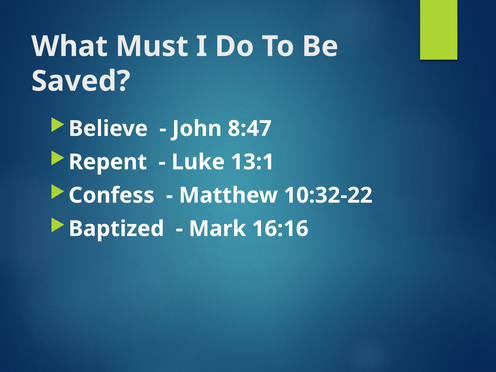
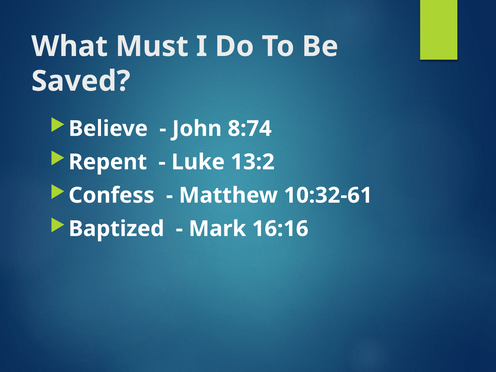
8:47: 8:47 -> 8:74 (250, 129)
13:1: 13:1 -> 13:2 (253, 162)
10:32-22: 10:32-22 -> 10:32-61 (328, 195)
